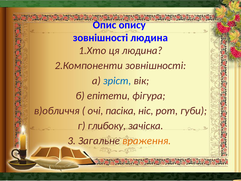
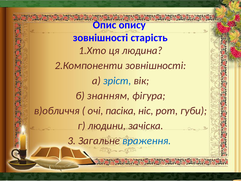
зовнішності людина: людина -> старість (149, 38)
епітети: епітети -> знанням (108, 96)
глибоку: глибоку -> людини (107, 126)
враження colour: orange -> blue (147, 141)
